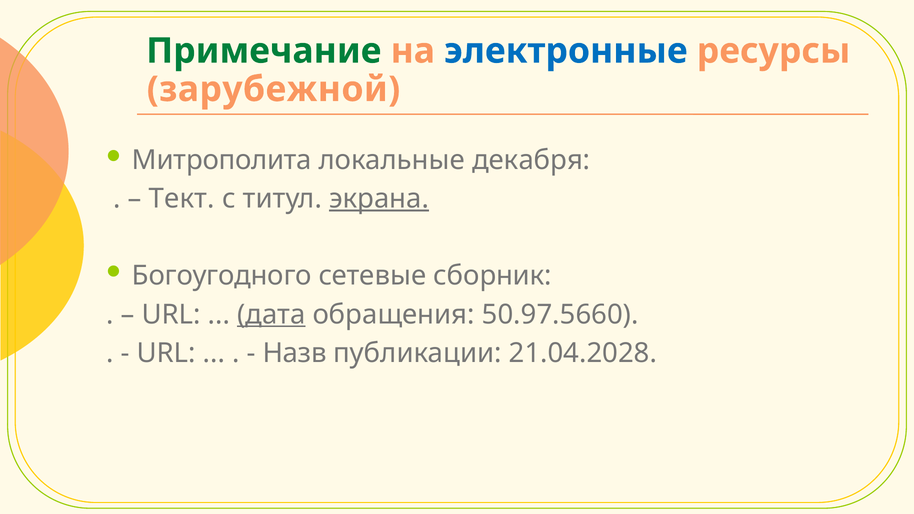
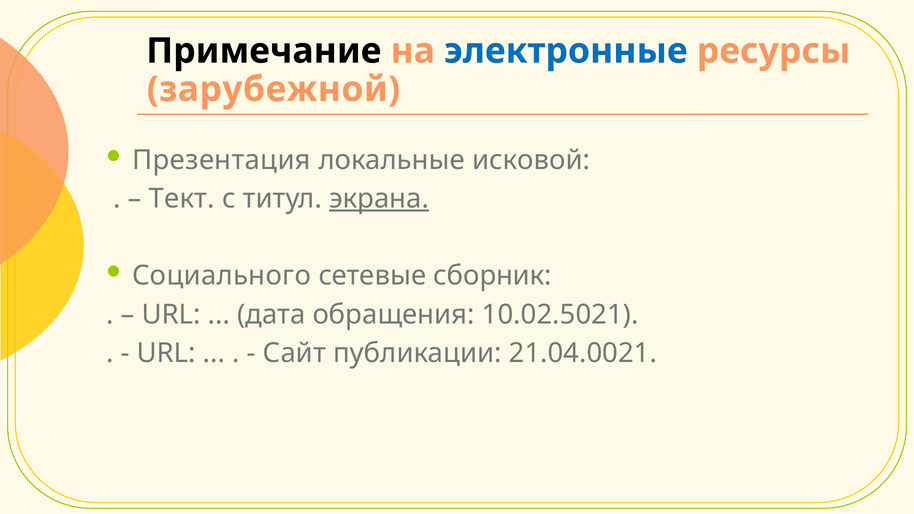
Примечание colour: green -> black (264, 51)
Митрополита: Митрополита -> Презентация (222, 160)
декабря: декабря -> исковой (531, 160)
Богоугодного: Богоугодного -> Социального (222, 276)
дата underline: present -> none (271, 315)
50.97.5660: 50.97.5660 -> 10.02.5021 (560, 315)
Назв: Назв -> Сайт (294, 353)
21.04.2028: 21.04.2028 -> 21.04.0021 (583, 353)
